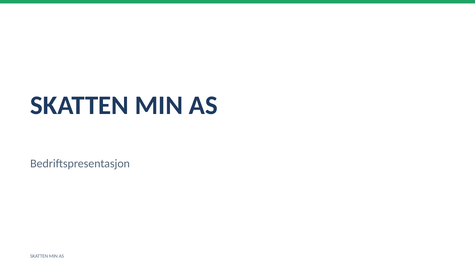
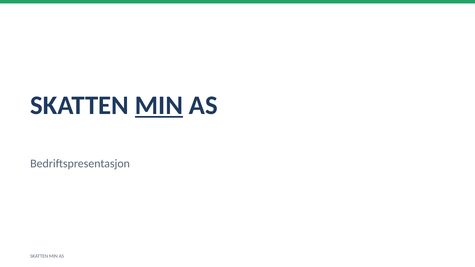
MIN underline: none -> present (159, 105)
